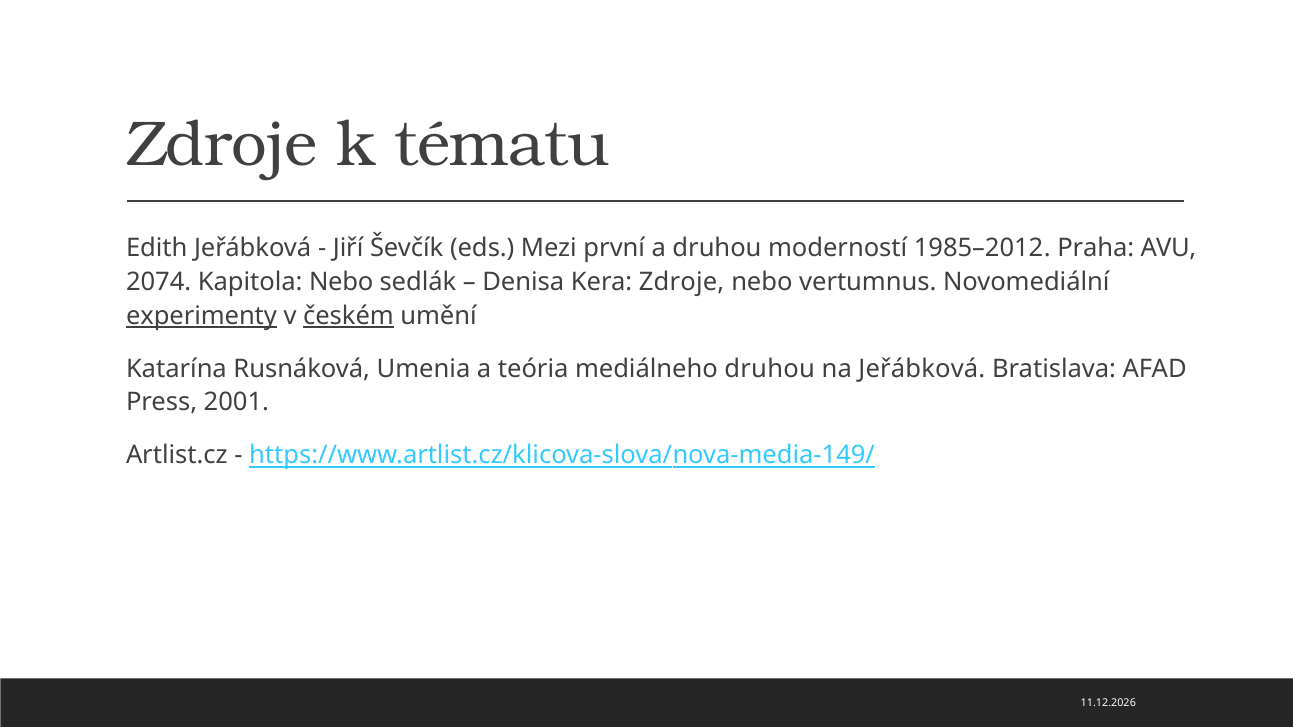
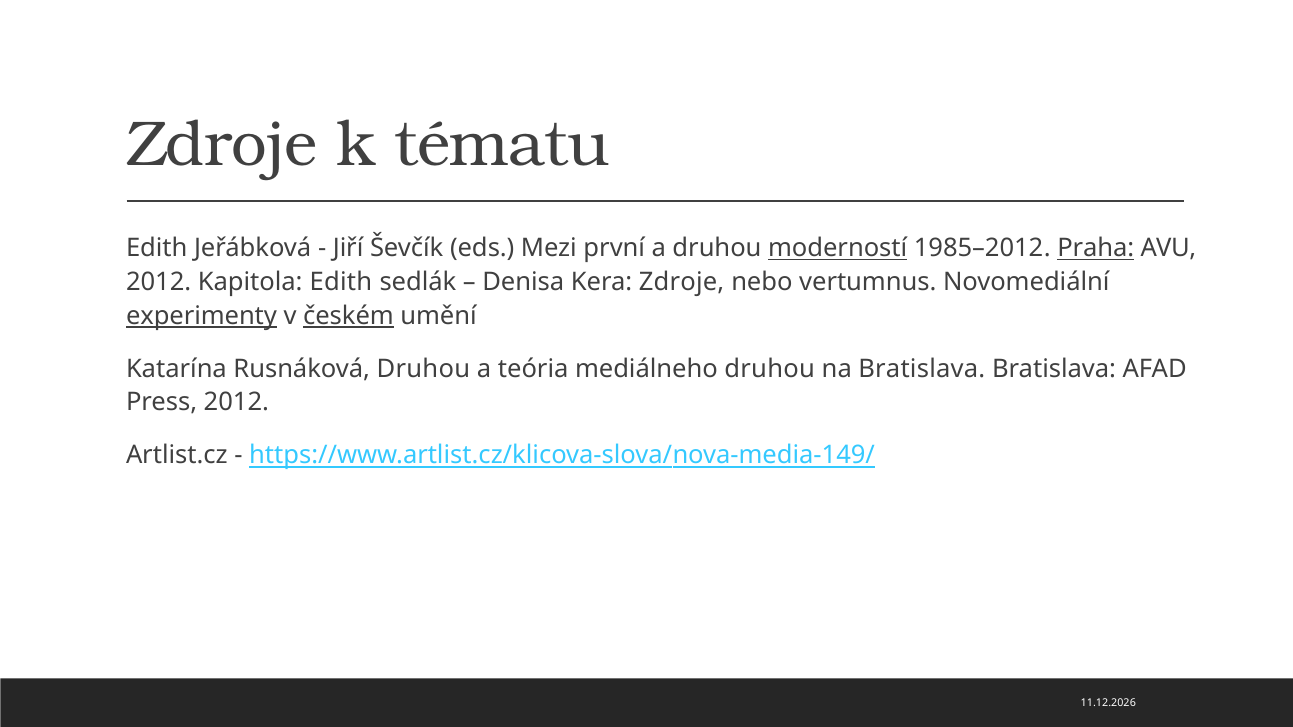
moderností underline: none -> present (838, 249)
Praha underline: none -> present (1096, 249)
2074: 2074 -> 2012 (159, 282)
Kapitola Nebo: Nebo -> Edith (341, 282)
Rusnáková Umenia: Umenia -> Druhou (423, 369)
na Jeřábková: Jeřábková -> Bratislava (922, 369)
Press 2001: 2001 -> 2012 (236, 402)
